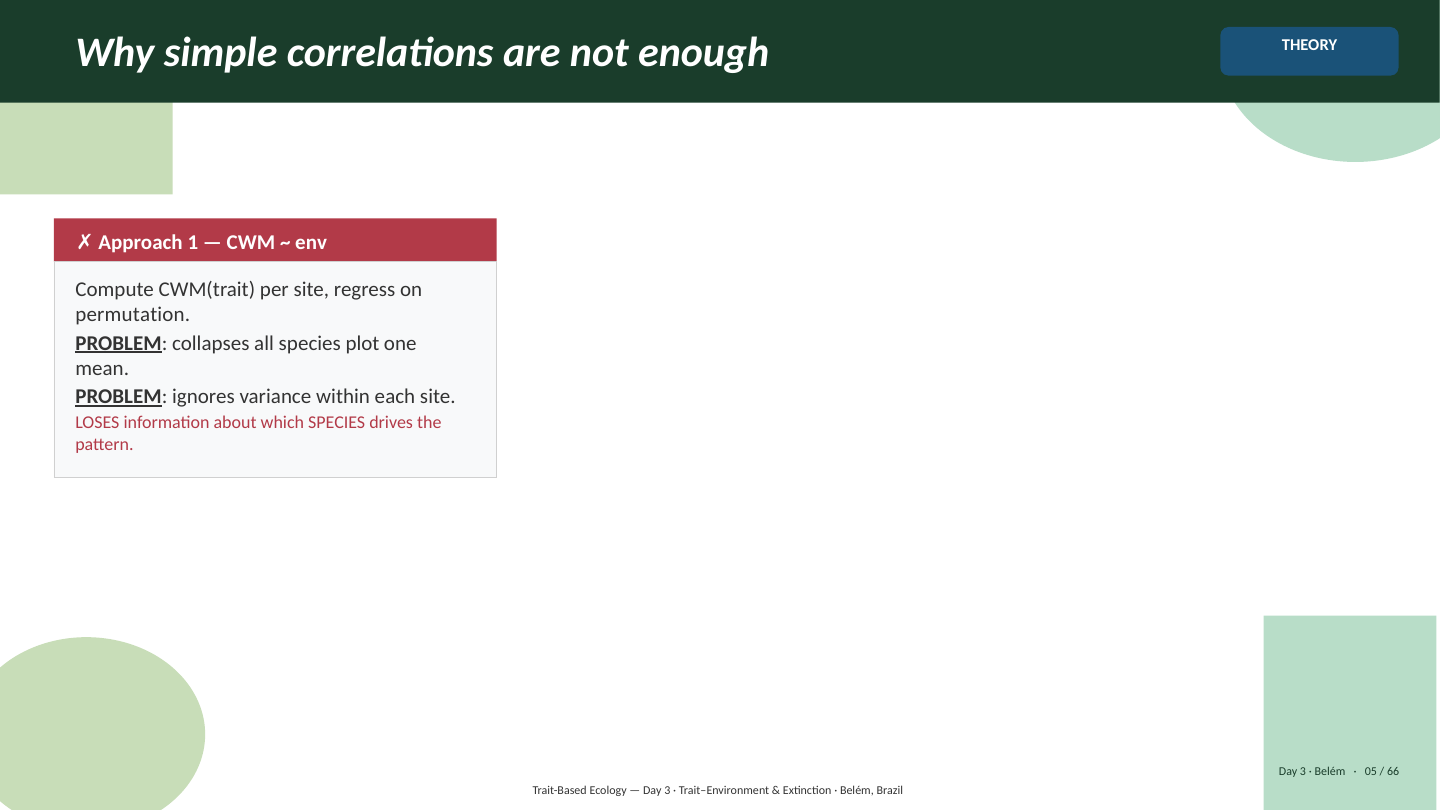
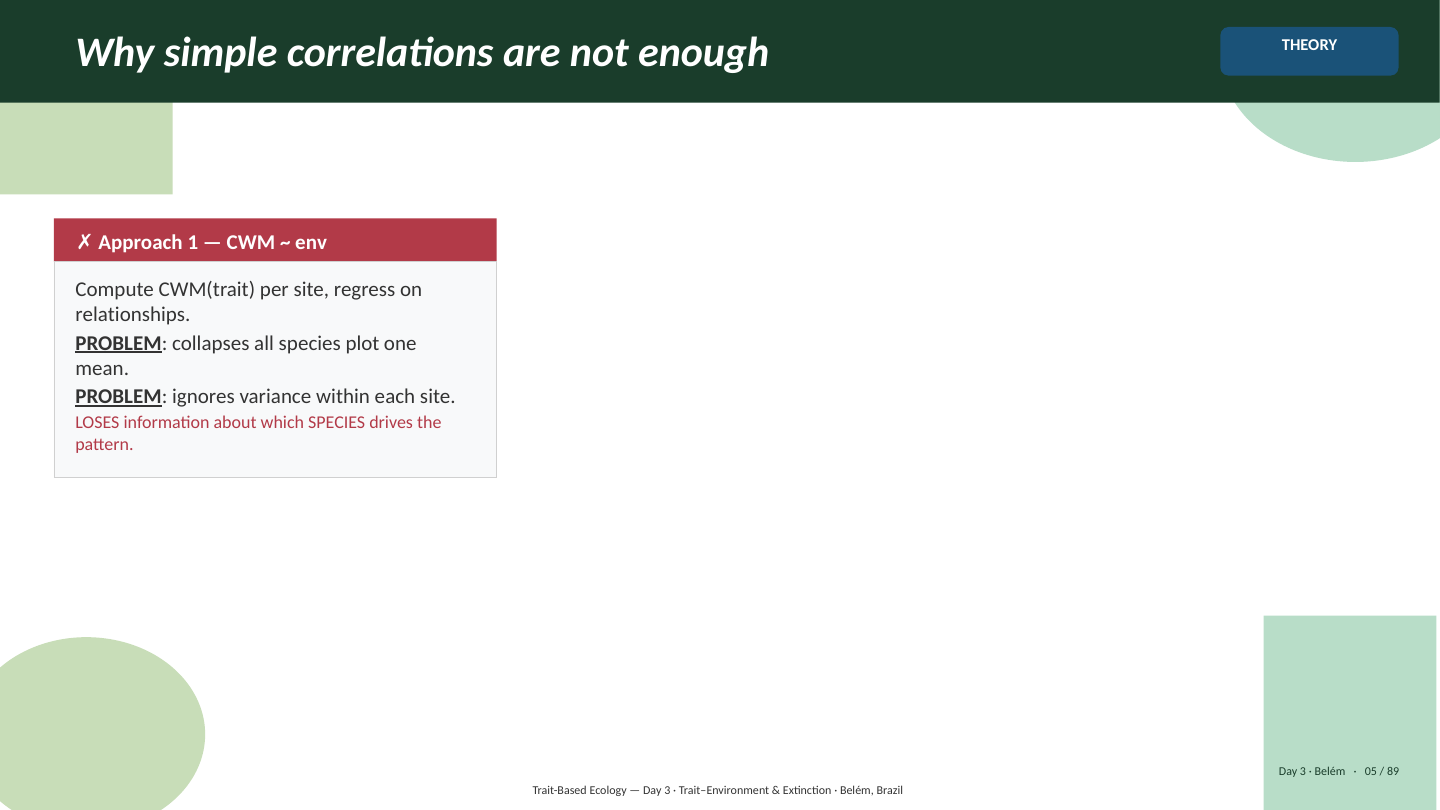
permutation: permutation -> relationships (133, 315)
66: 66 -> 89 (1393, 771)
